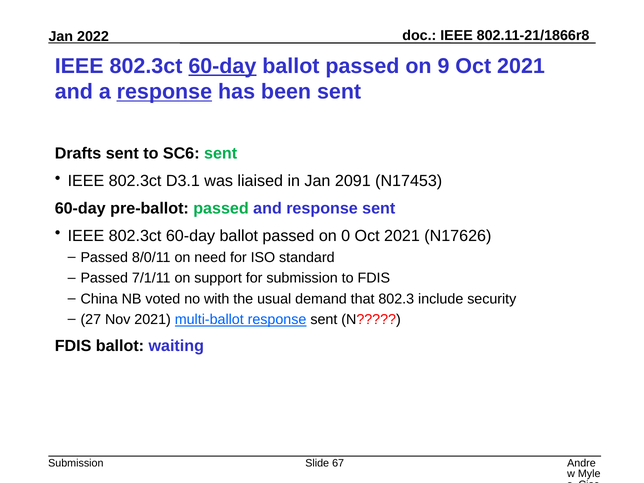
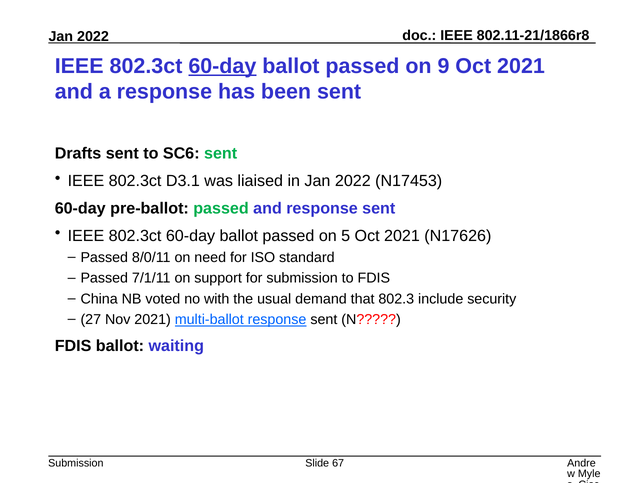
response underline: present -> none (164, 92)
in Jan 2091: 2091 -> 2022 (353, 181)
0: 0 -> 5 (346, 236)
